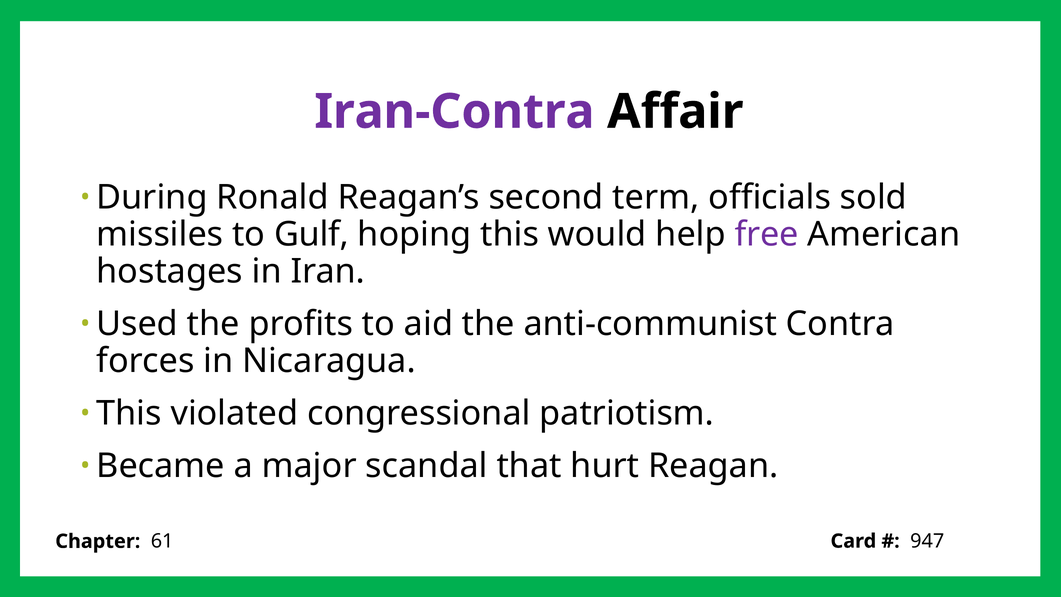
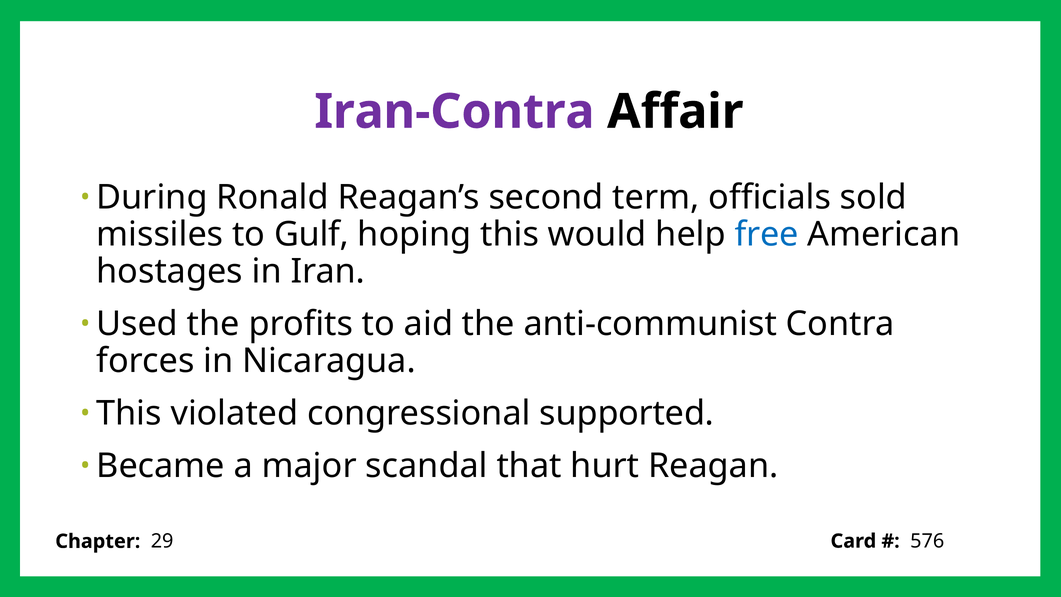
free colour: purple -> blue (767, 234)
patriotism: patriotism -> supported (627, 413)
61: 61 -> 29 (162, 541)
947: 947 -> 576 (927, 541)
